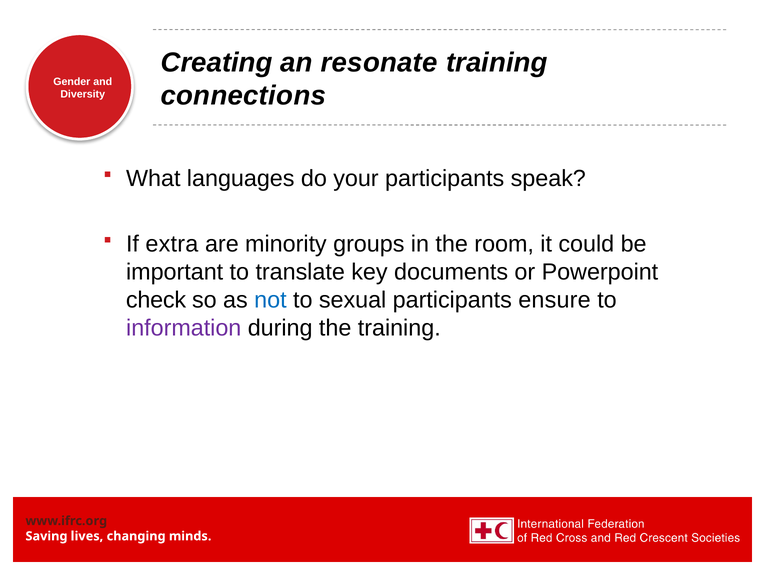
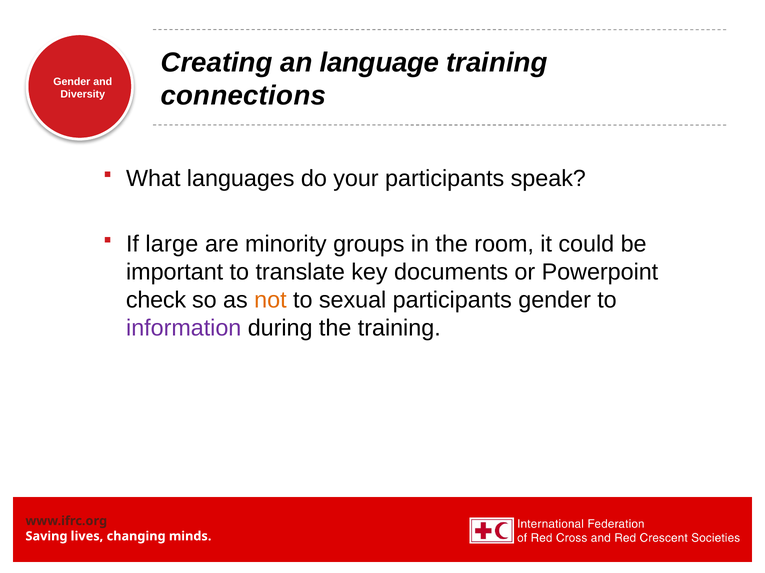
resonate: resonate -> language (380, 63)
extra: extra -> large (172, 244)
not colour: blue -> orange (270, 300)
participants ensure: ensure -> gender (555, 300)
